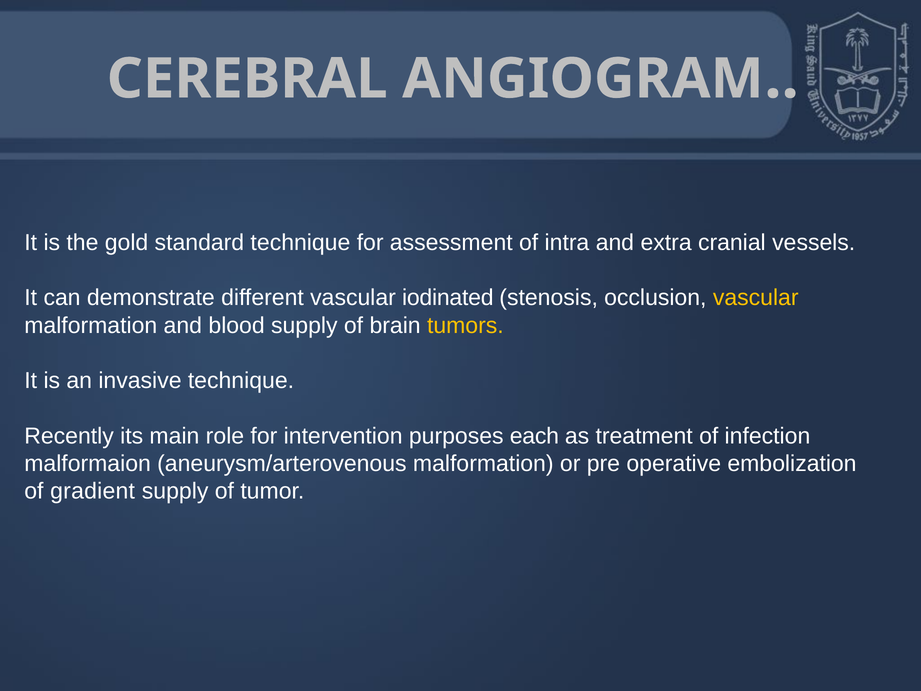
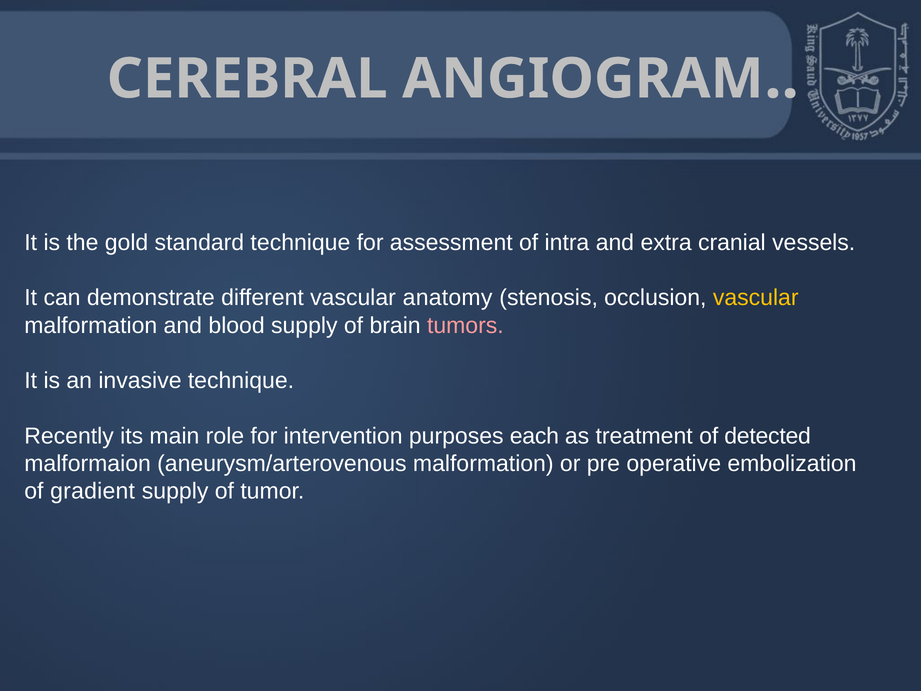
iodinated: iodinated -> anatomy (448, 298)
tumors colour: yellow -> pink (465, 325)
infection: infection -> detected (768, 436)
